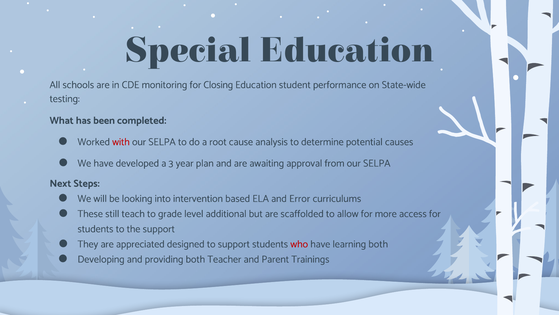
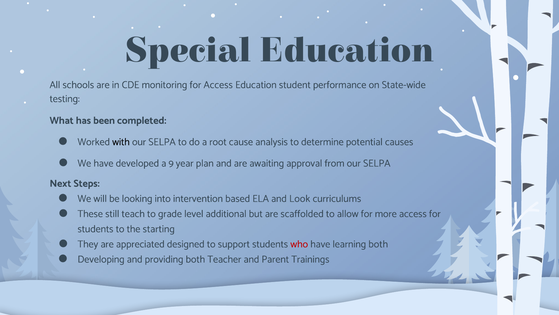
for Closing: Closing -> Access (218, 85)
with colour: red -> black (121, 142)
3: 3 -> 9 (171, 163)
Error: Error -> Look (300, 198)
the support: support -> starting (159, 228)
